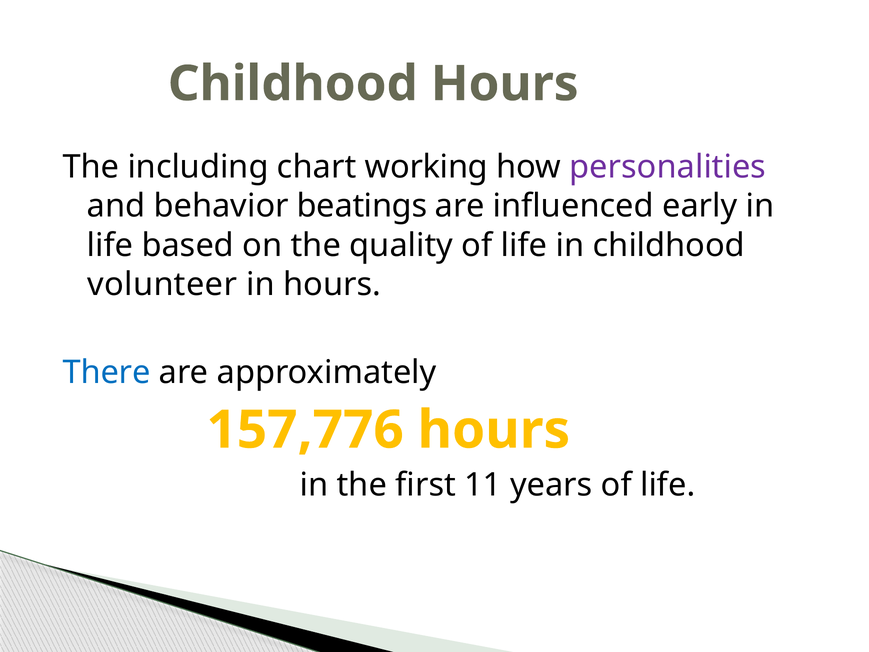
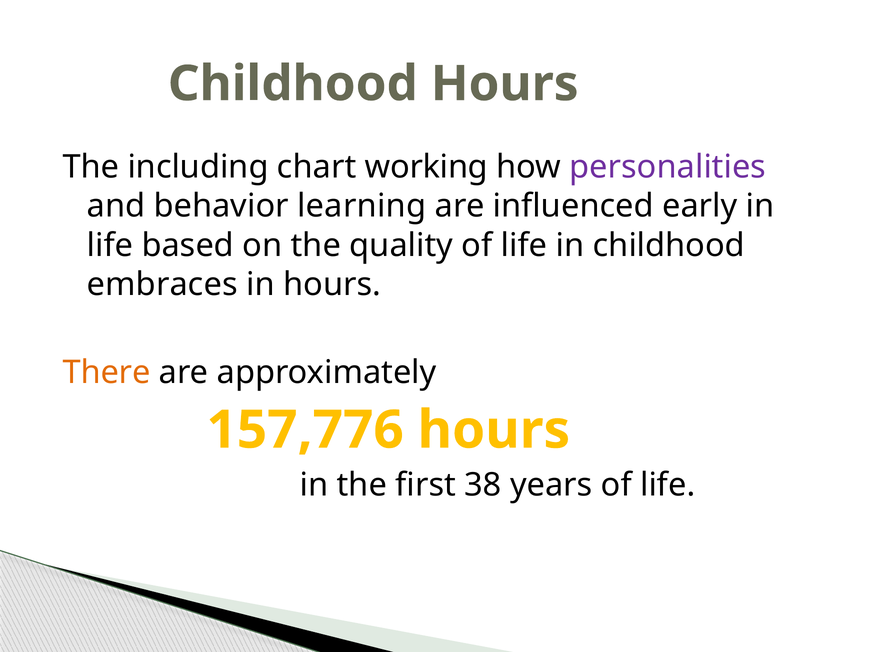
beatings: beatings -> learning (362, 206)
volunteer: volunteer -> embraces (162, 284)
There colour: blue -> orange (107, 372)
11: 11 -> 38 (483, 485)
